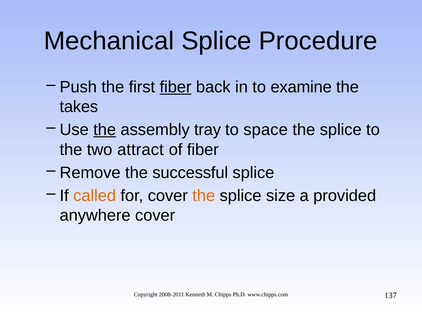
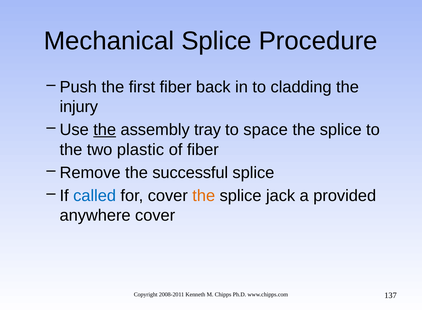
fiber underline: present -> none (176, 87)
examine: examine -> cladding (301, 87)
takes: takes -> injury (79, 107)
attract: attract -> plastic (140, 149)
called colour: orange -> blue (95, 195)
size: size -> jack (281, 195)
